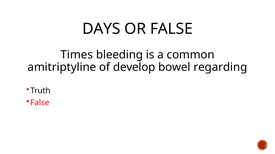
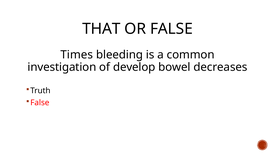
DAYS: DAYS -> THAT (101, 29)
amitriptyline: amitriptyline -> investigation (62, 67)
regarding: regarding -> decreases (220, 67)
